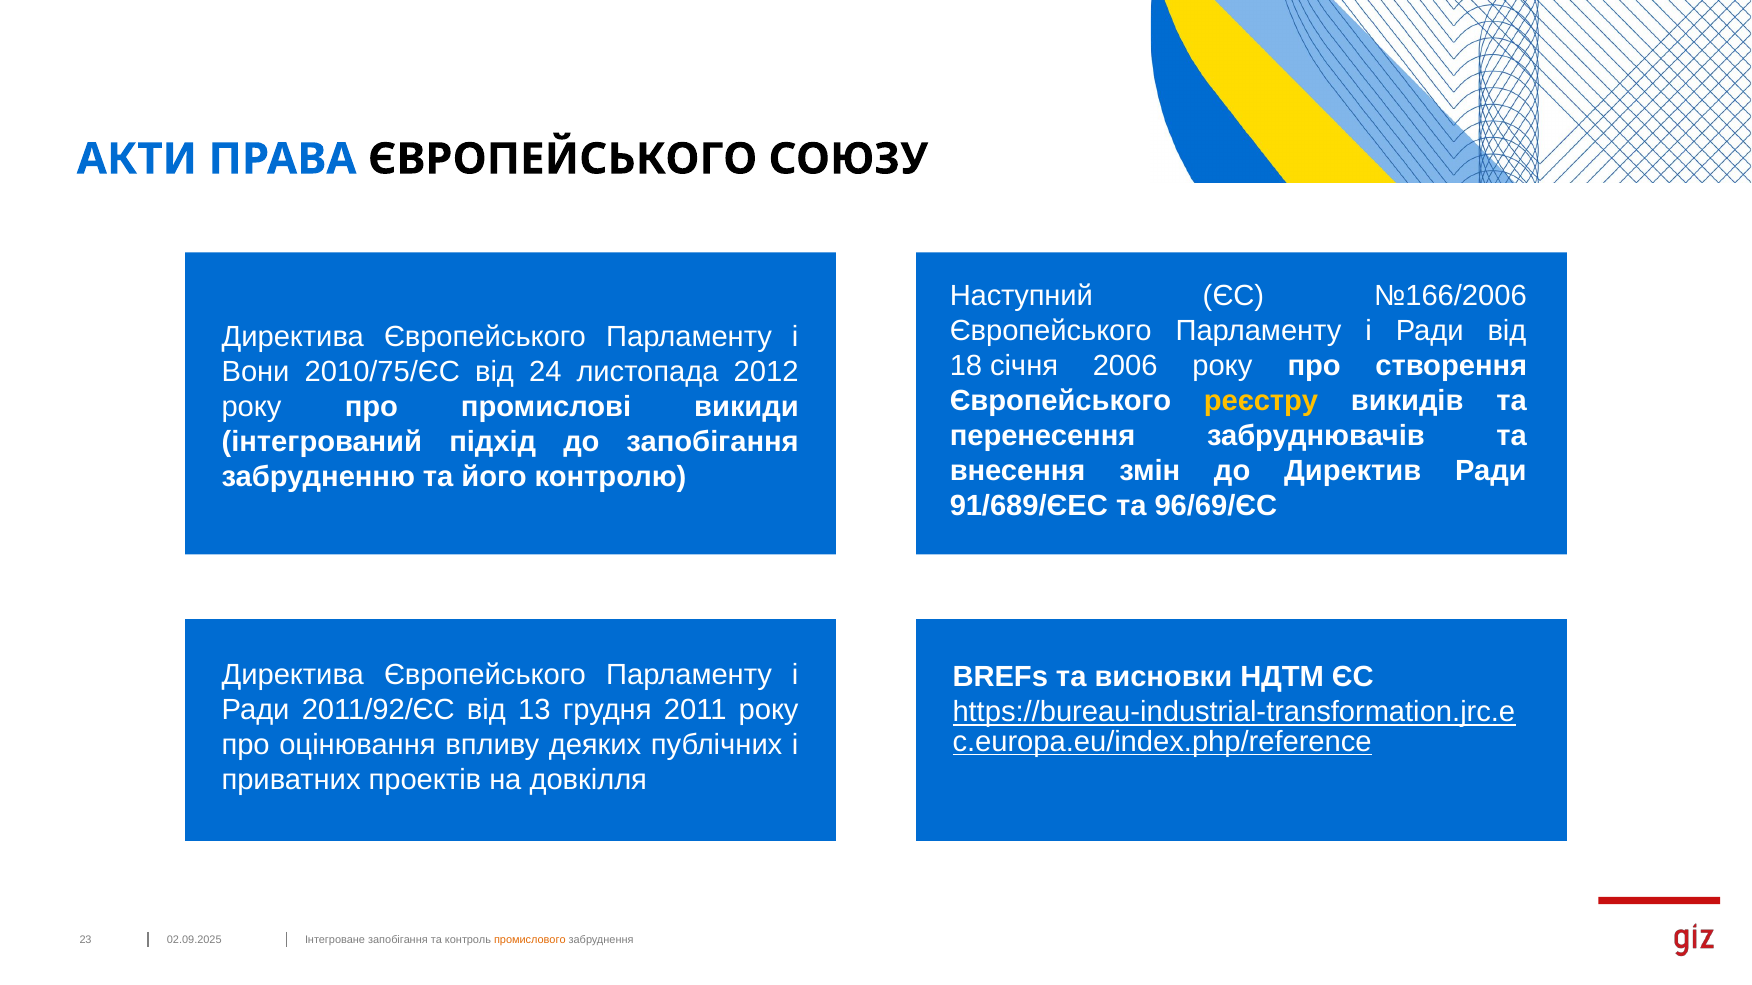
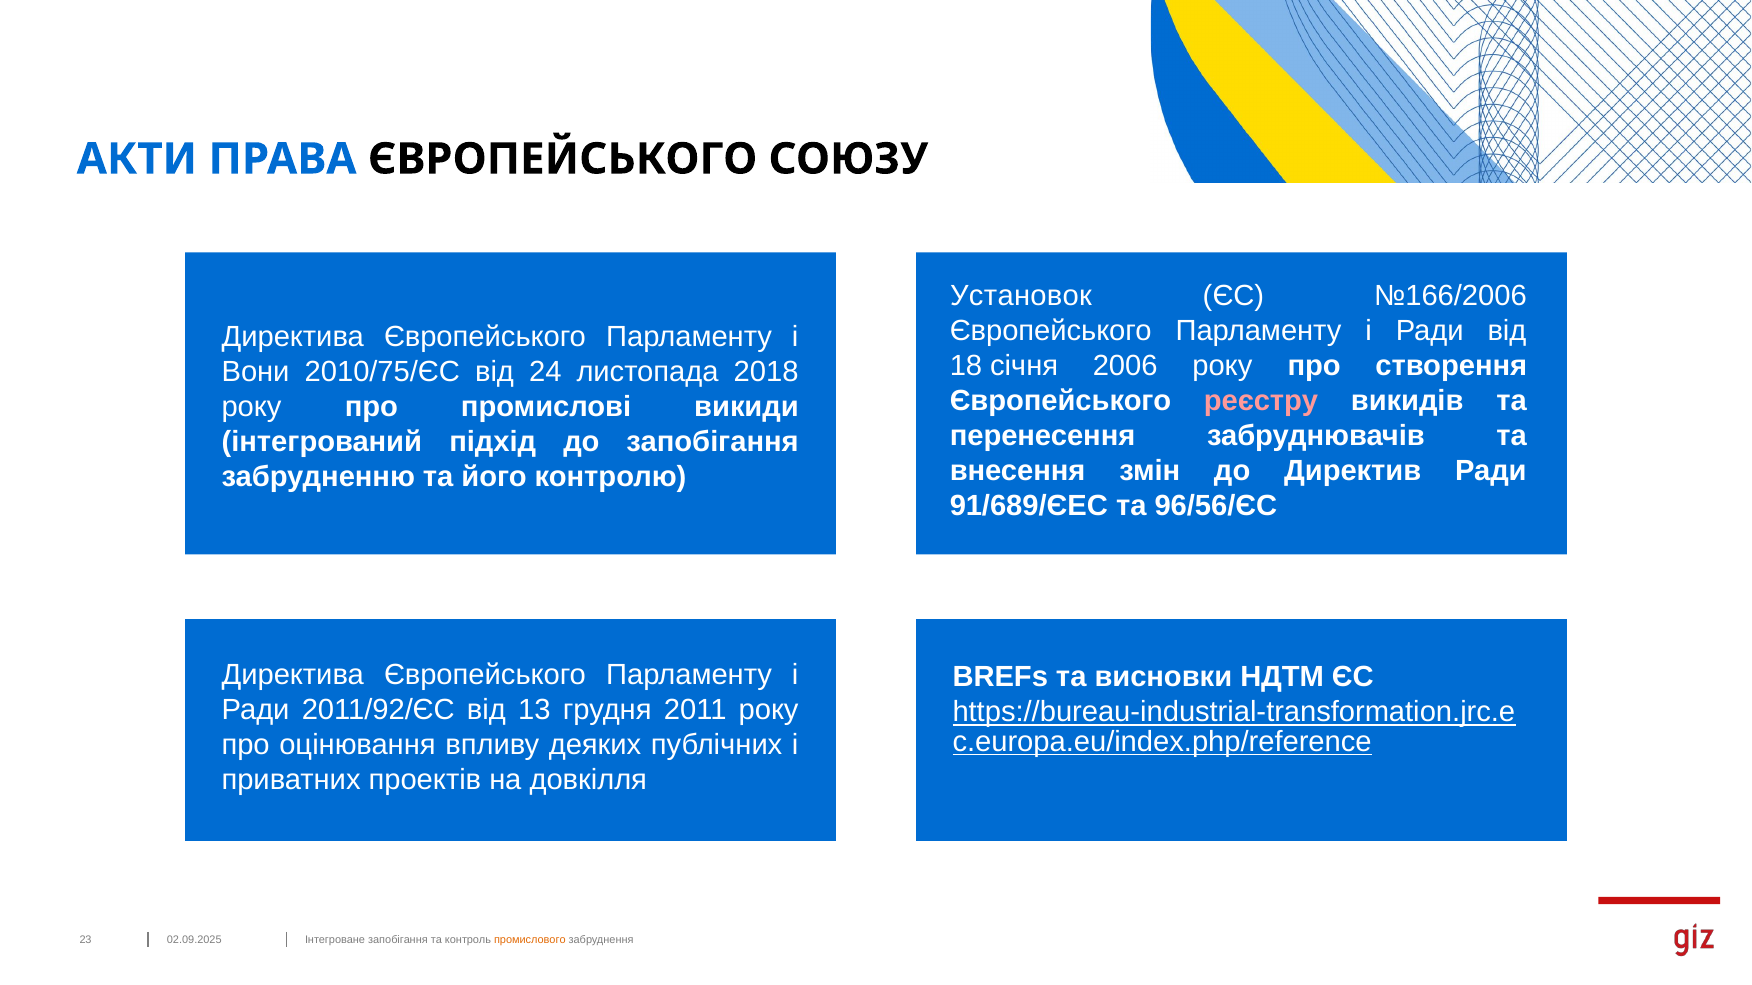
Наступний: Наступний -> Установок (1021, 296)
2012: 2012 -> 2018 (766, 372)
реєстру colour: yellow -> pink (1261, 401)
96/69/ЄC: 96/69/ЄC -> 96/56/ЄC (1216, 507)
